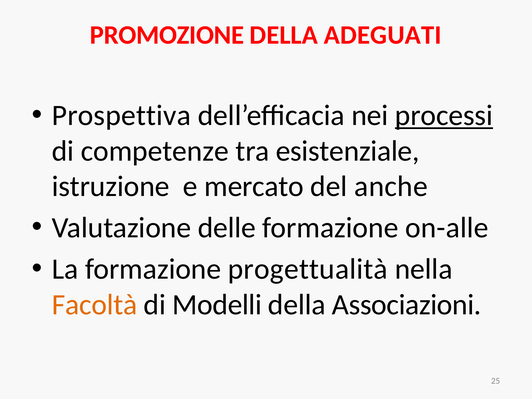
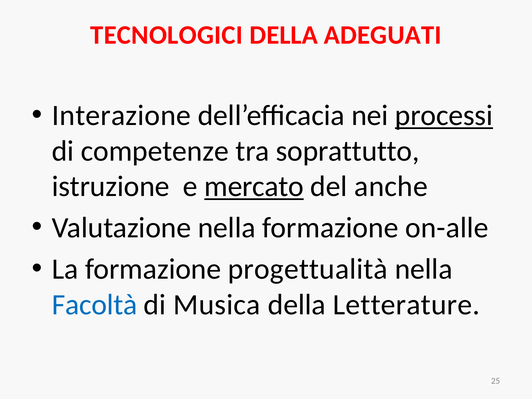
PROMOZIONE: PROMOZIONE -> TECNOLOGICI (167, 35)
Prospettiva: Prospettiva -> Interazione (121, 116)
esistenziale: esistenziale -> soprattutto (348, 151)
mercato underline: none -> present (254, 186)
Valutazione delle: delle -> nella (227, 228)
Facoltà colour: orange -> blue (95, 305)
Modelli: Modelli -> Musica (217, 305)
Associazioni: Associazioni -> Letterature (406, 305)
